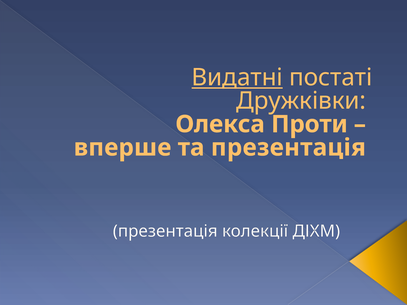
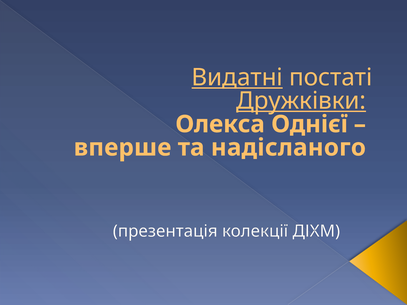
Дружківки underline: none -> present (301, 101)
Проти: Проти -> Однієї (309, 124)
та презентація: презентація -> надісланого (288, 148)
